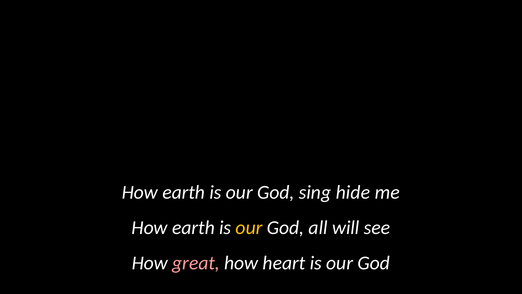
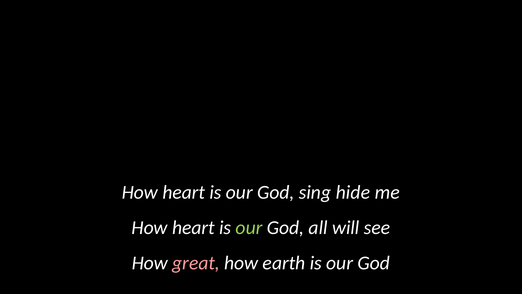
earth: earth -> heart (184, 192)
earth: earth -> heart (193, 227)
our colour: yellow -> light green (249, 227)
heart: heart -> earth (284, 263)
